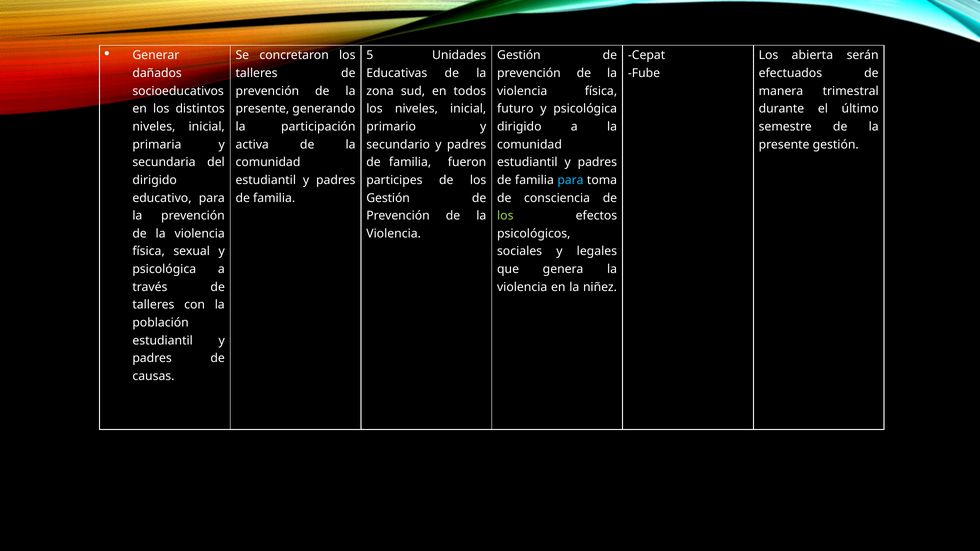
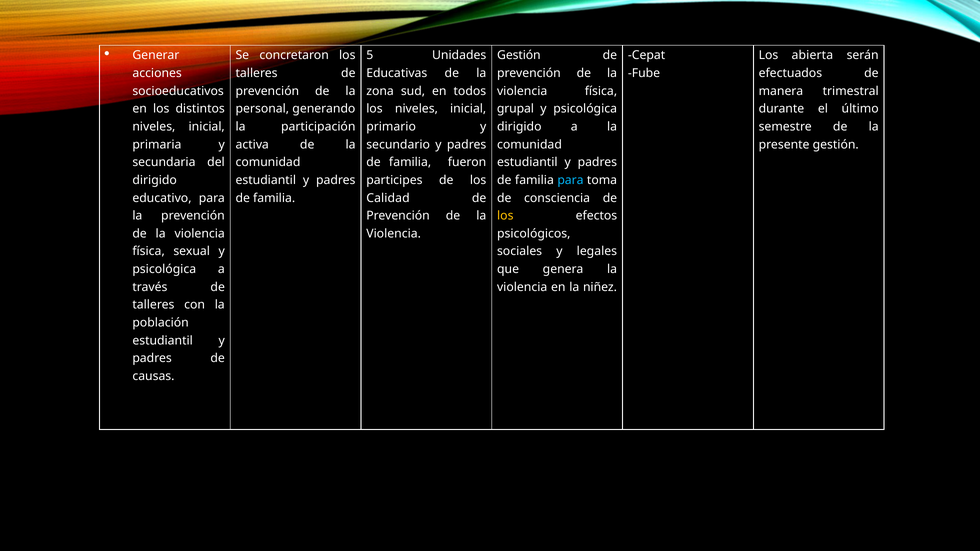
dañados: dañados -> acciones (157, 73)
presente: presente -> personal (262, 109)
futuro: futuro -> grupal (515, 109)
Gestión: Gestión -> Calidad (388, 198)
los colour: light green -> yellow (505, 216)
